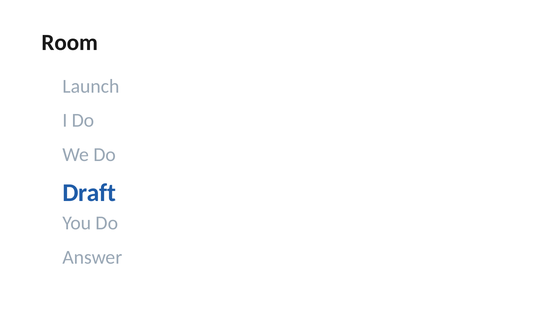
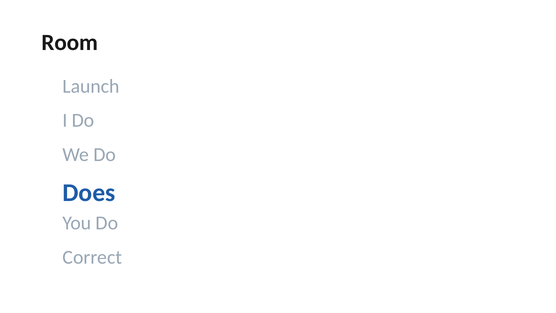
Draft: Draft -> Does (89, 193)
Answer: Answer -> Correct (92, 257)
